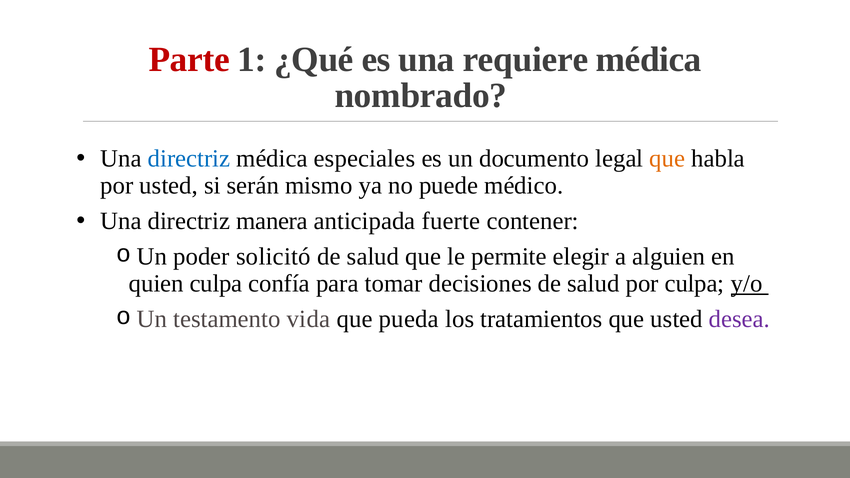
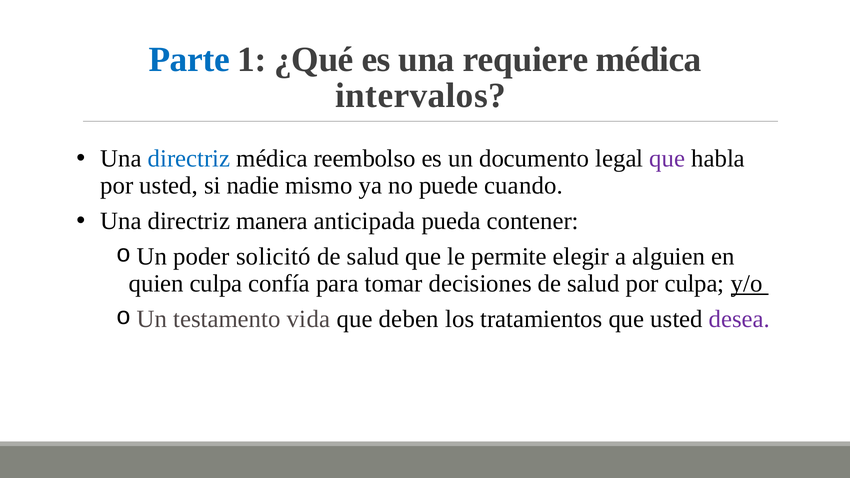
Parte colour: red -> blue (189, 60)
nombrado: nombrado -> intervalos (421, 96)
especiales: especiales -> reembolso (365, 159)
que colour: orange -> purple (667, 159)
serán: serán -> nadie (253, 186)
médico: médico -> cuando (524, 186)
fuerte: fuerte -> pueda (451, 221)
pueda: pueda -> deben (409, 319)
